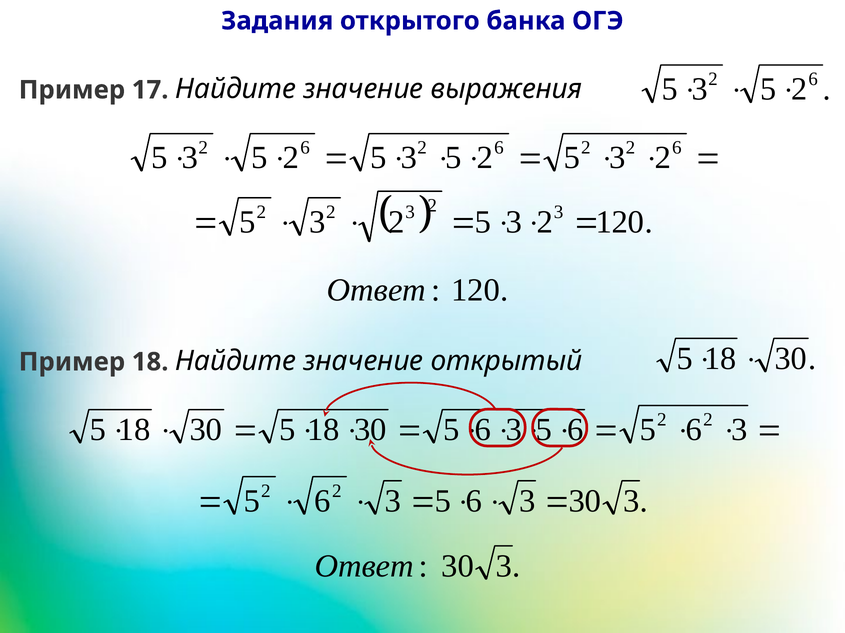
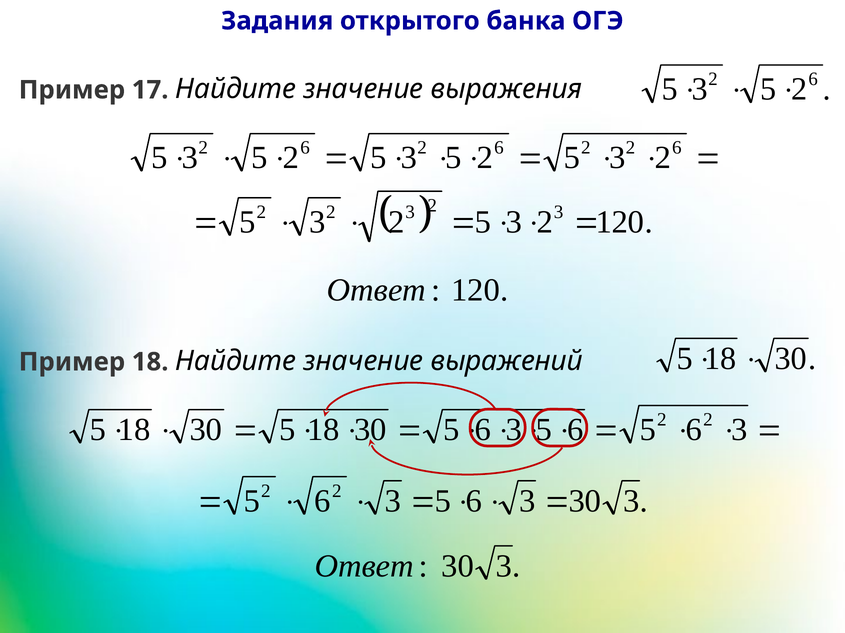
открытый: открытый -> выражений (507, 362)
